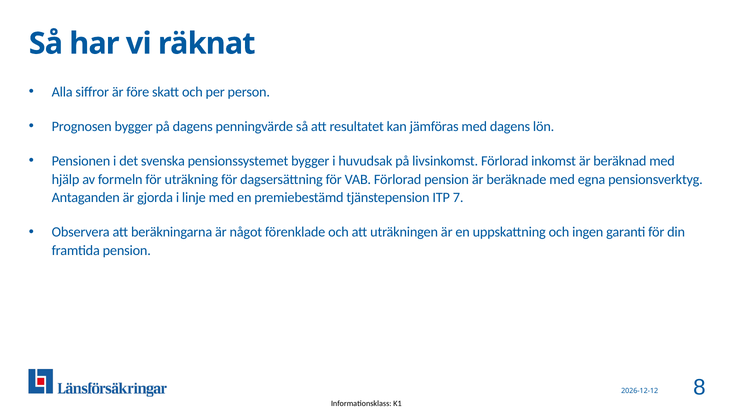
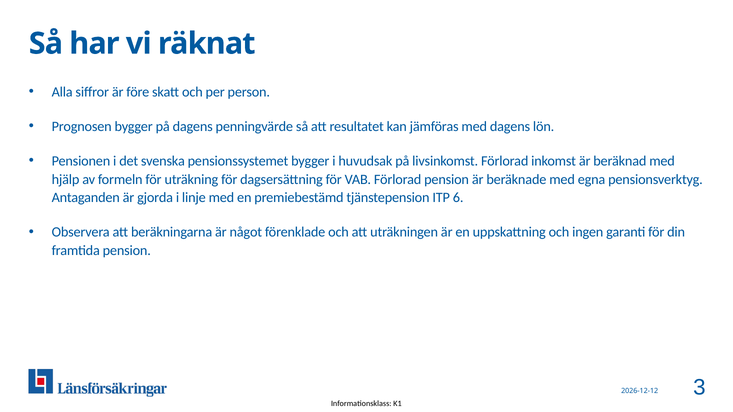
7: 7 -> 6 (458, 198)
8: 8 -> 3 (699, 388)
